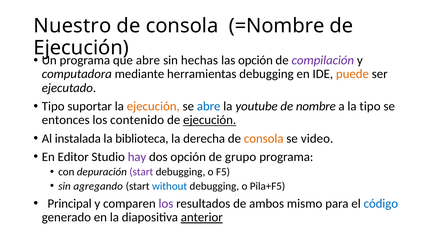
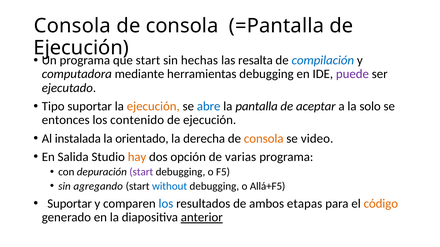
Nuestro: Nuestro -> Consola (72, 26)
=Nombre: =Nombre -> =Pantalla (277, 26)
abre: abre -> start (148, 60)
las opción: opción -> resalta (255, 60)
compilación colour: purple -> blue (323, 60)
puede colour: orange -> purple (352, 74)
youtube: youtube -> pantalla (257, 107)
nombre: nombre -> aceptar (316, 107)
la tipo: tipo -> solo (370, 107)
ejecución underline: present -> none (210, 120)
biblioteca: biblioteca -> orientado (142, 139)
Editor: Editor -> Salida (73, 157)
hay colour: purple -> orange (137, 157)
grupo: grupo -> varias (241, 157)
Pila+F5: Pila+F5 -> Allá+F5 (268, 187)
Principal: Principal -> Suportar (70, 204)
los colour: purple -> blue (166, 204)
mismo: mismo -> etapas (305, 204)
código colour: blue -> orange (381, 204)
